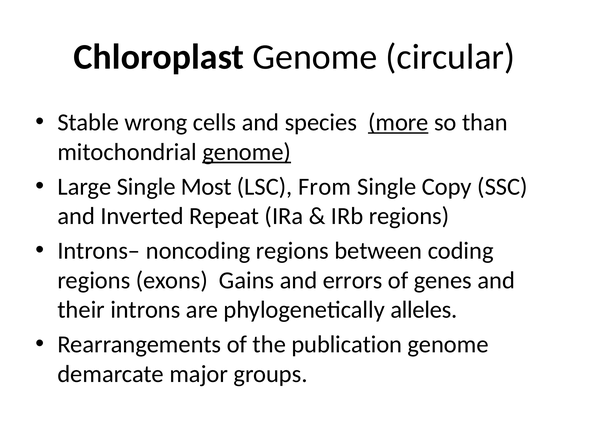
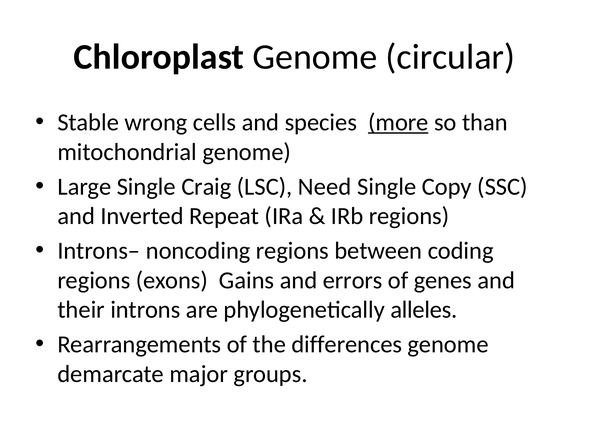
genome underline: present -> none (247, 152)
Most: Most -> Craig (206, 187)
From: From -> Need (325, 187)
publication: publication -> differences (347, 344)
